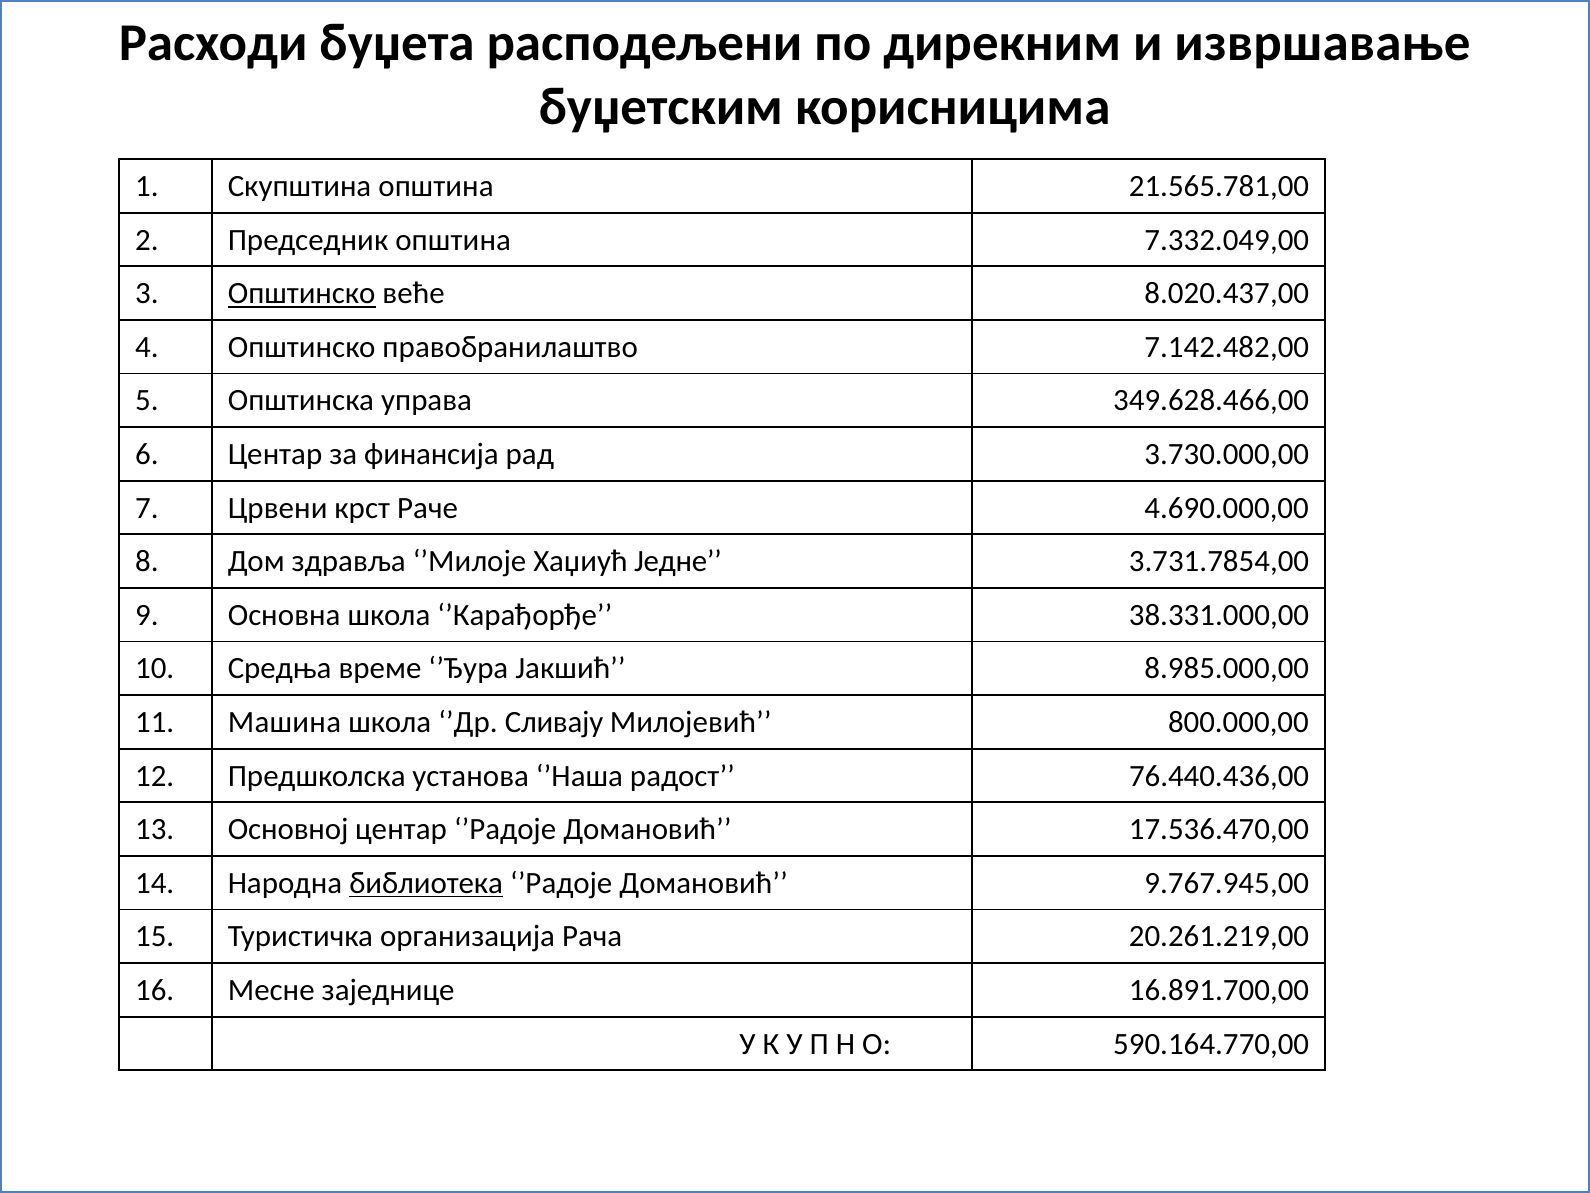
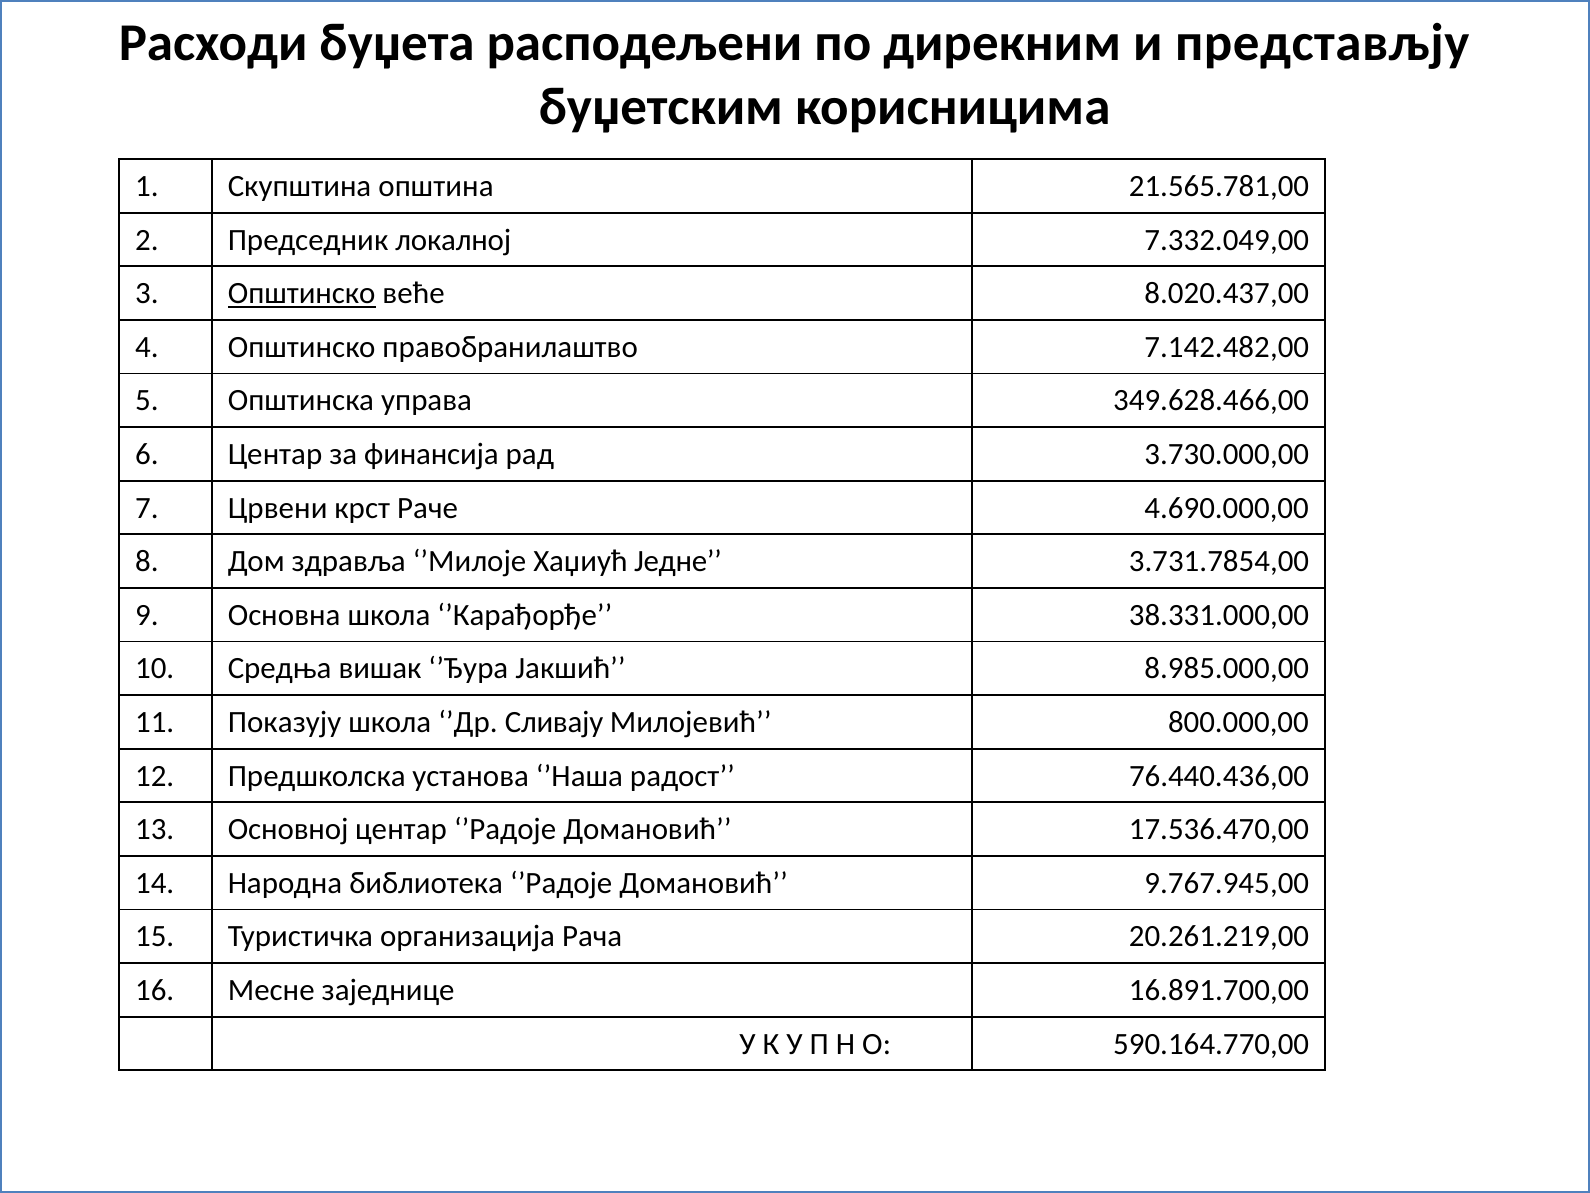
извршавање: извршавање -> представљју (1322, 43)
Председник општина: општина -> локалној (453, 240)
време: време -> вишак (380, 668)
Машина: Машина -> Показују (285, 722)
библиотека underline: present -> none (426, 883)
